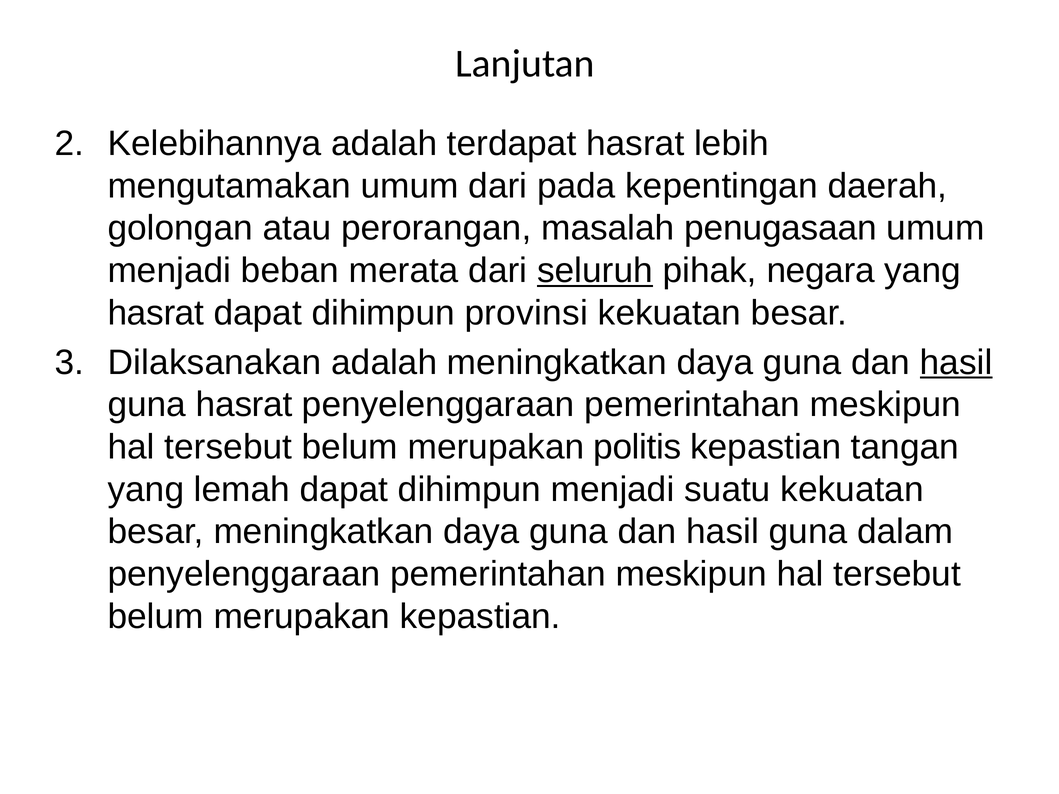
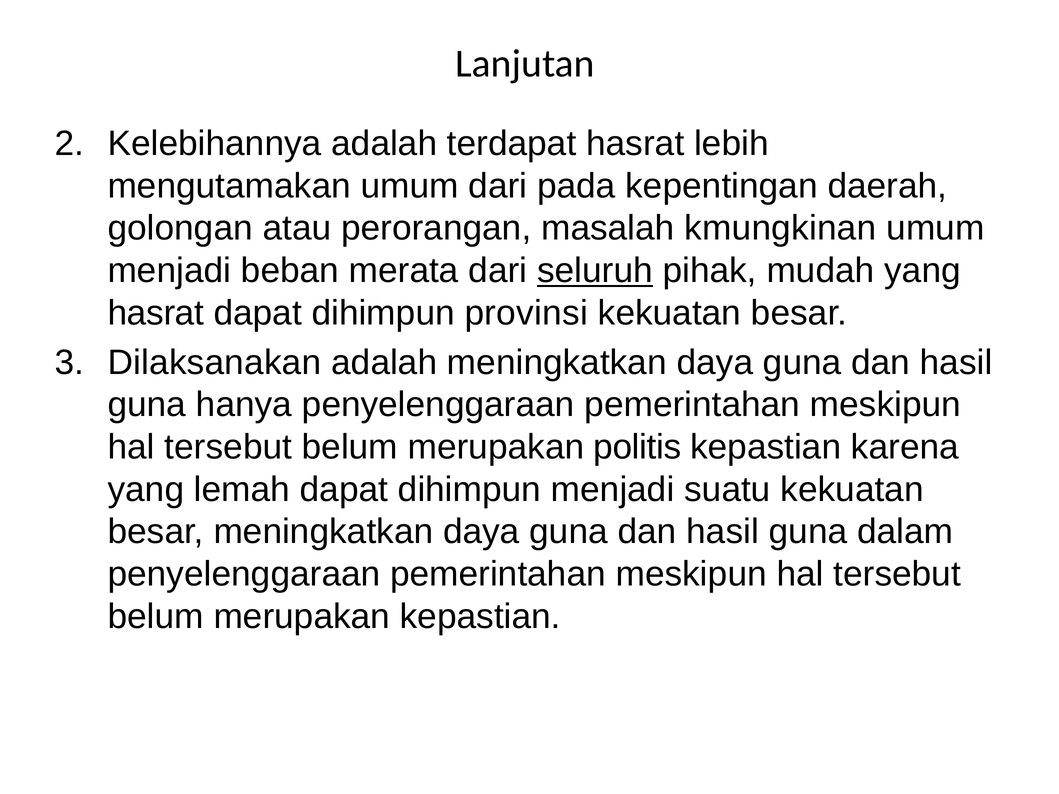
penugasaan: penugasaan -> kmungkinan (780, 228)
negara: negara -> mudah (821, 271)
hasil underline: present -> none (956, 363)
guna hasrat: hasrat -> hanya (244, 405)
tangan: tangan -> karena (905, 447)
